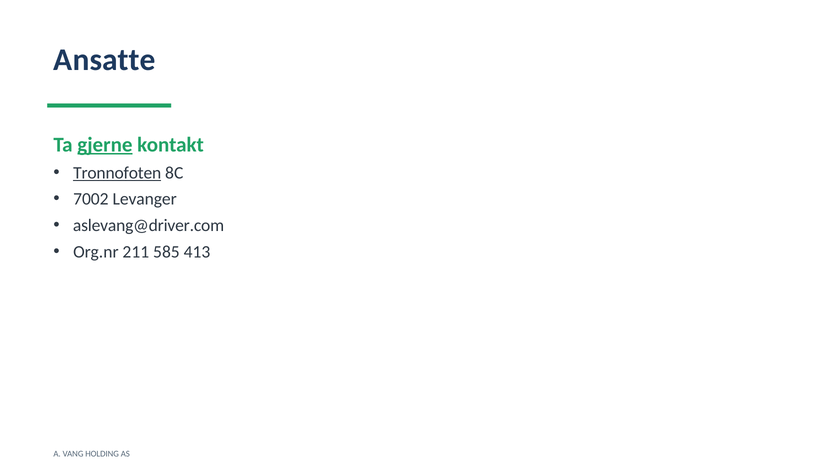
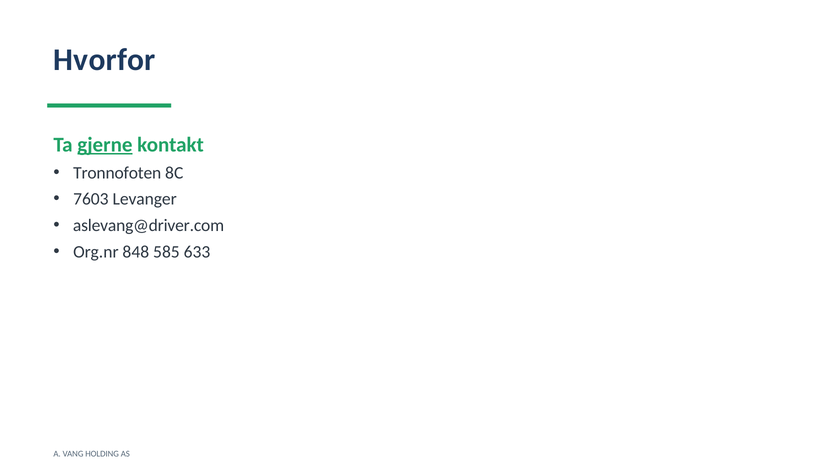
Ansatte: Ansatte -> Hvorfor (104, 60)
Tronnofoten underline: present -> none (117, 173)
7002: 7002 -> 7603 (91, 199)
211: 211 -> 848 (136, 252)
413: 413 -> 633 (197, 252)
